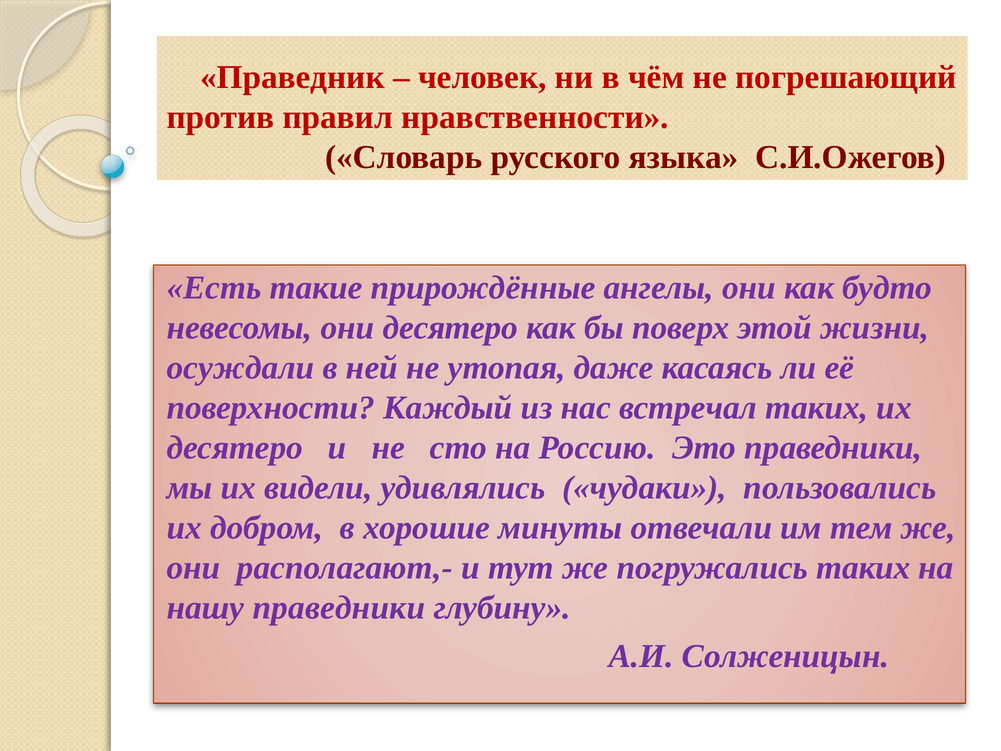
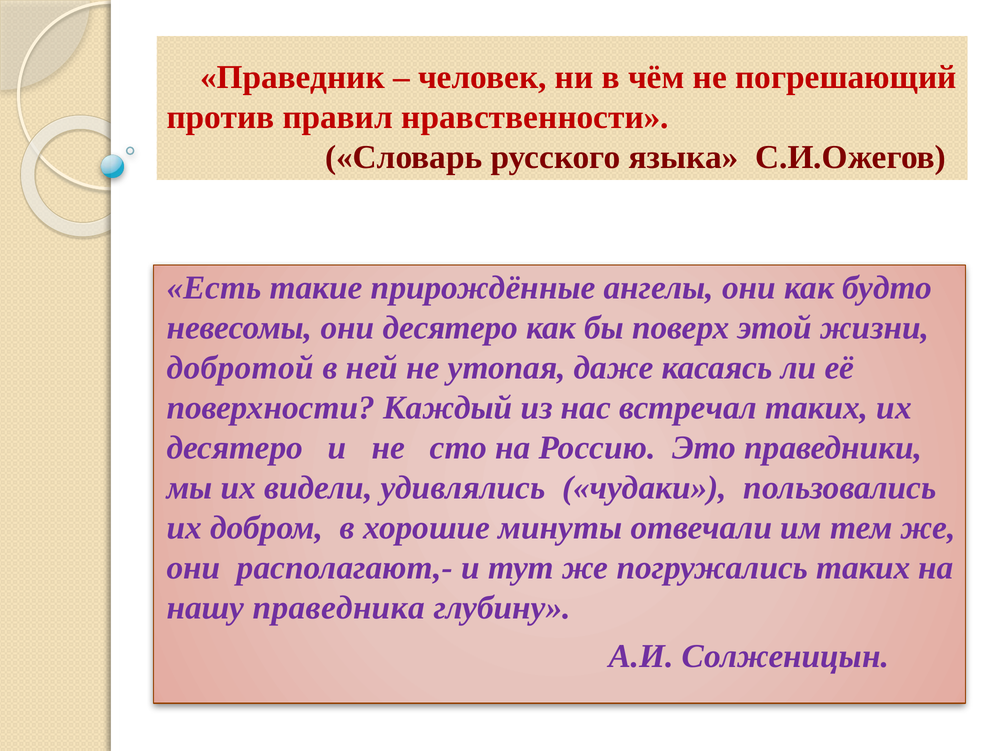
осуждали: осуждали -> добротой (240, 367)
нашу праведники: праведники -> праведника (339, 608)
